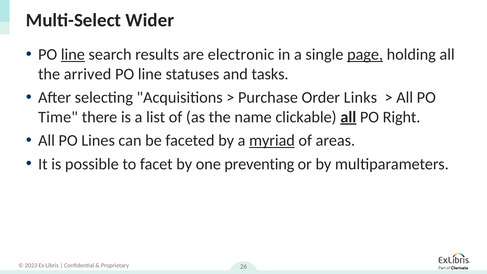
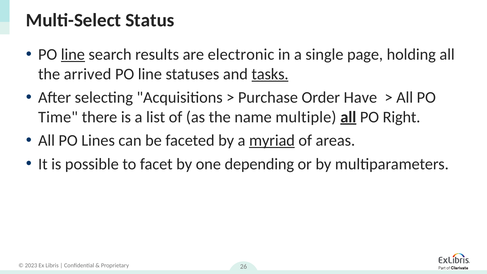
Wider: Wider -> Status (150, 20)
page underline: present -> none (365, 55)
tasks underline: none -> present (270, 74)
Links: Links -> Have (360, 98)
clickable: clickable -> multiple (306, 117)
preventing: preventing -> depending (259, 164)
